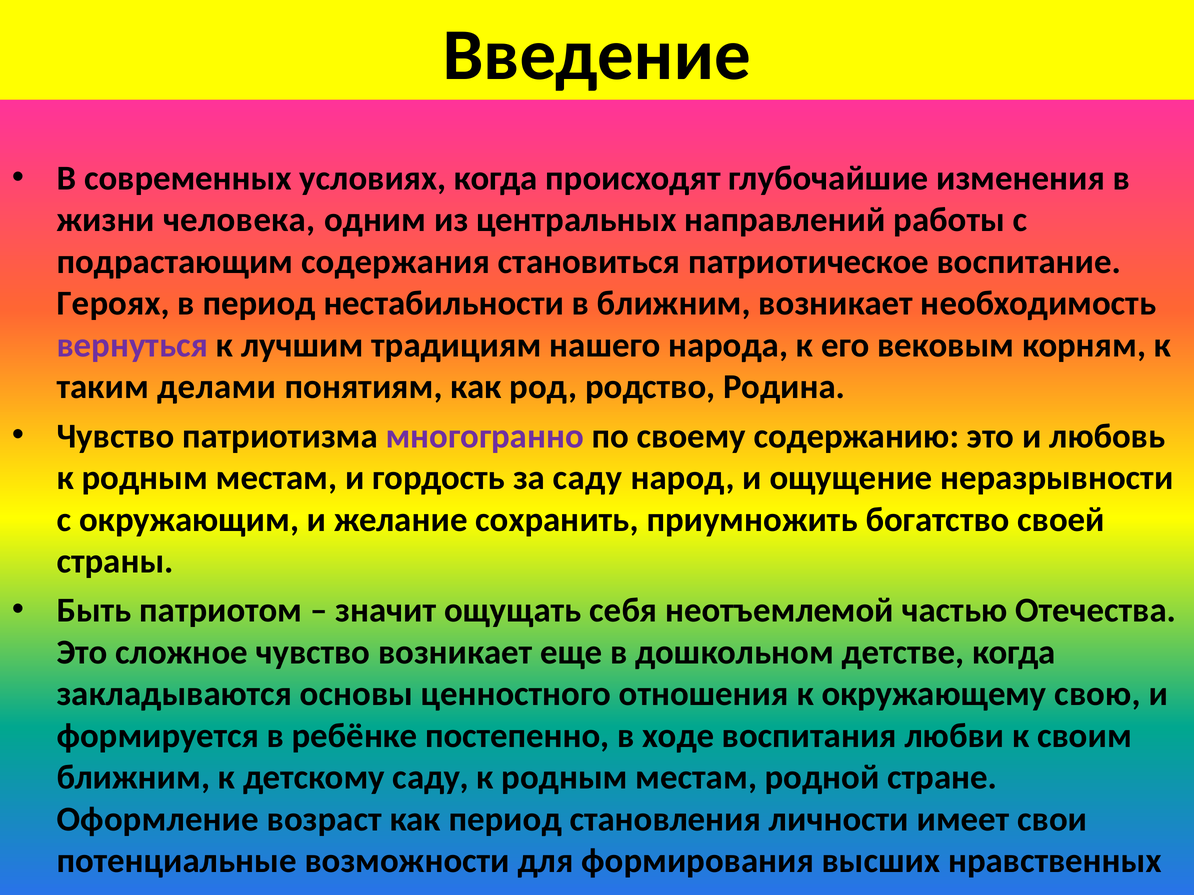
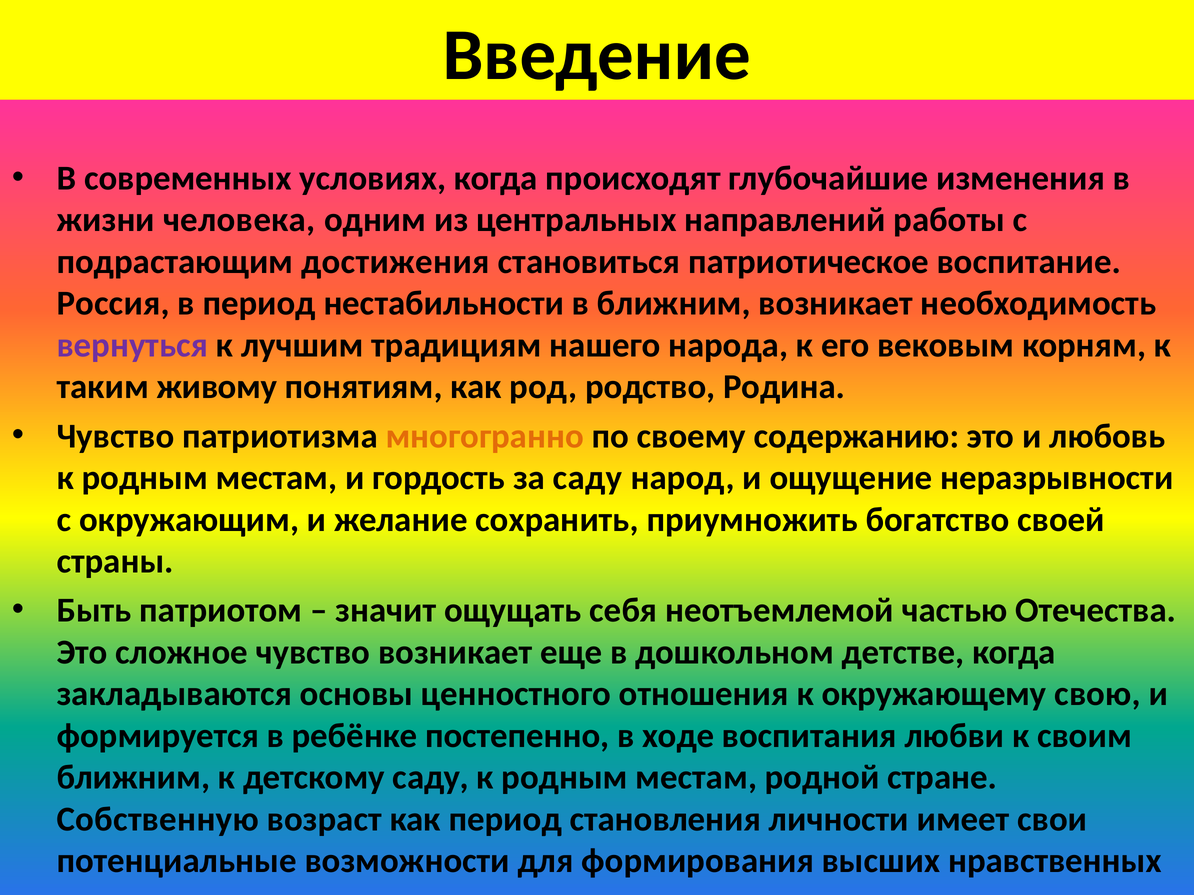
содержания: содержания -> достижения (395, 262)
Героях: Героях -> Россия (113, 304)
делами: делами -> живому (217, 387)
многогранно colour: purple -> orange (485, 436)
Оформление: Оформление -> Собственную (158, 820)
